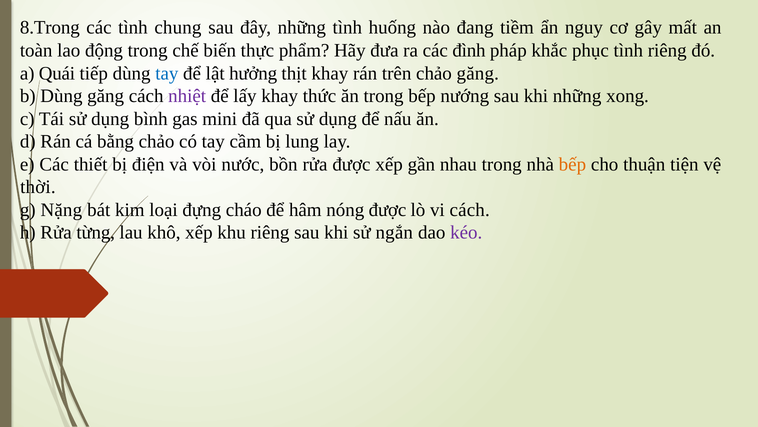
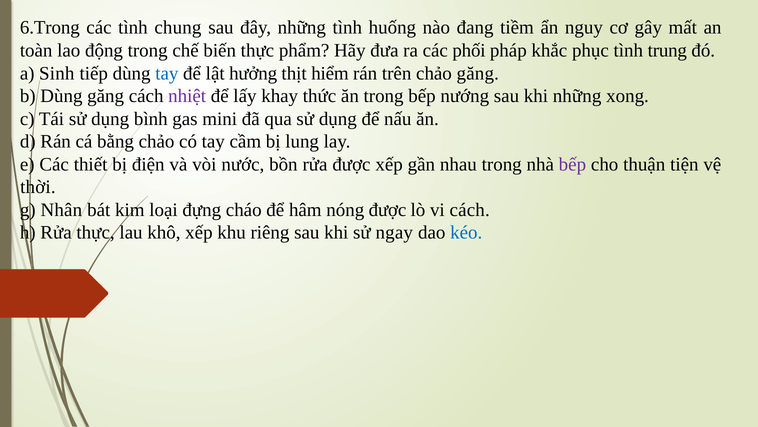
8.Trong: 8.Trong -> 6.Trong (50, 28)
đình: đình -> phối (469, 50)
tình riêng: riêng -> trung (667, 50)
Quái: Quái -> Sinh (57, 73)
thịt khay: khay -> hiểm (330, 73)
bếp colour: orange -> purple (572, 164)
Nặng: Nặng -> Nhân (61, 210)
Rửa từng: từng -> thực (96, 232)
ngắn: ngắn -> ngay (394, 232)
kéo colour: purple -> blue (466, 232)
